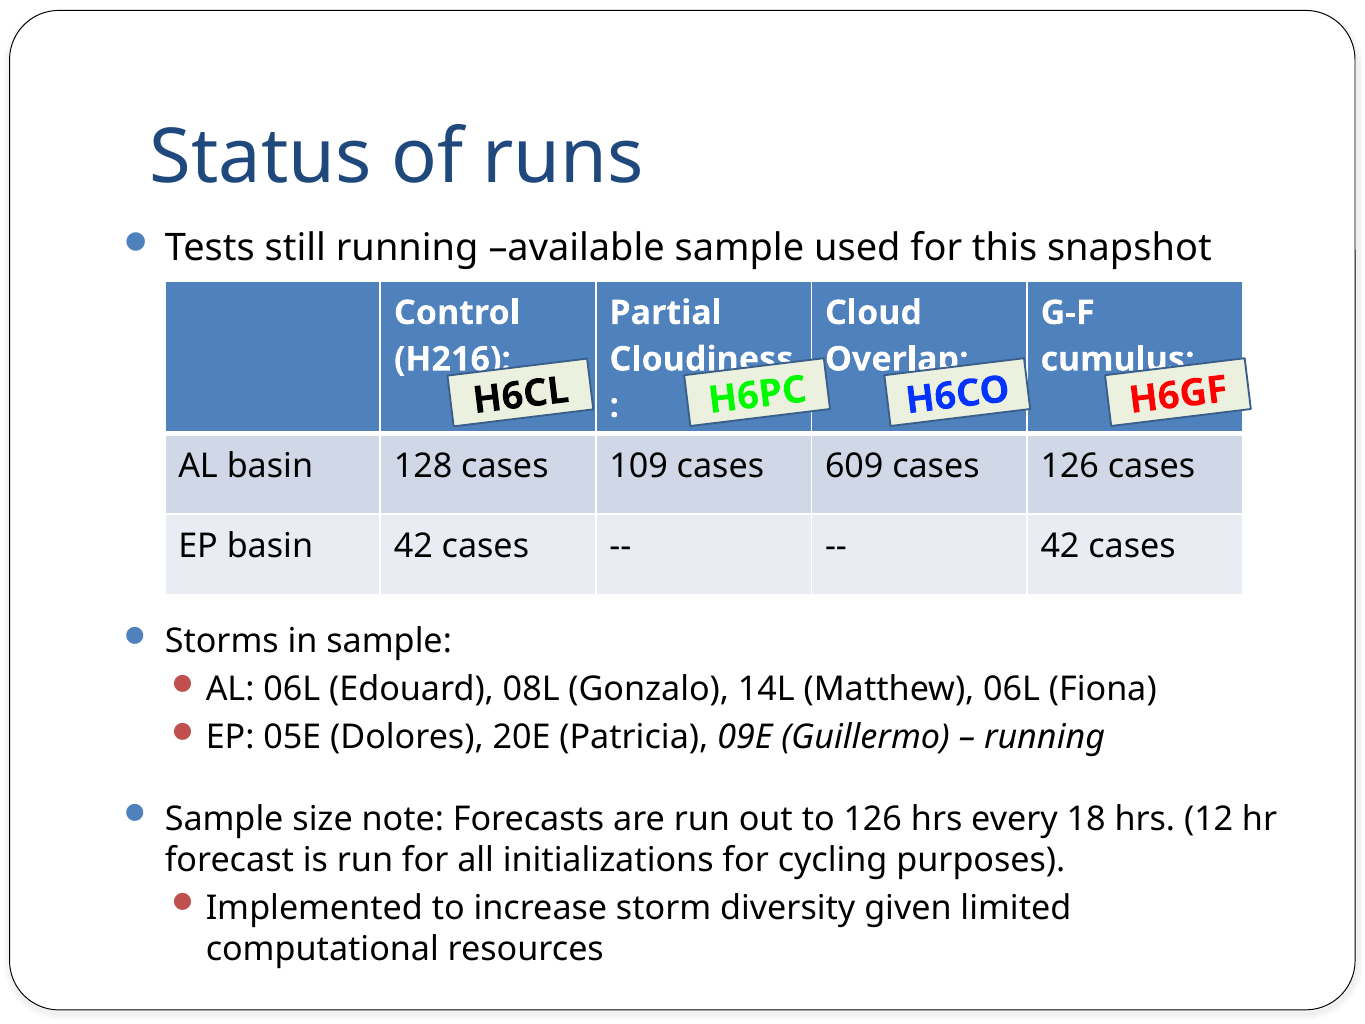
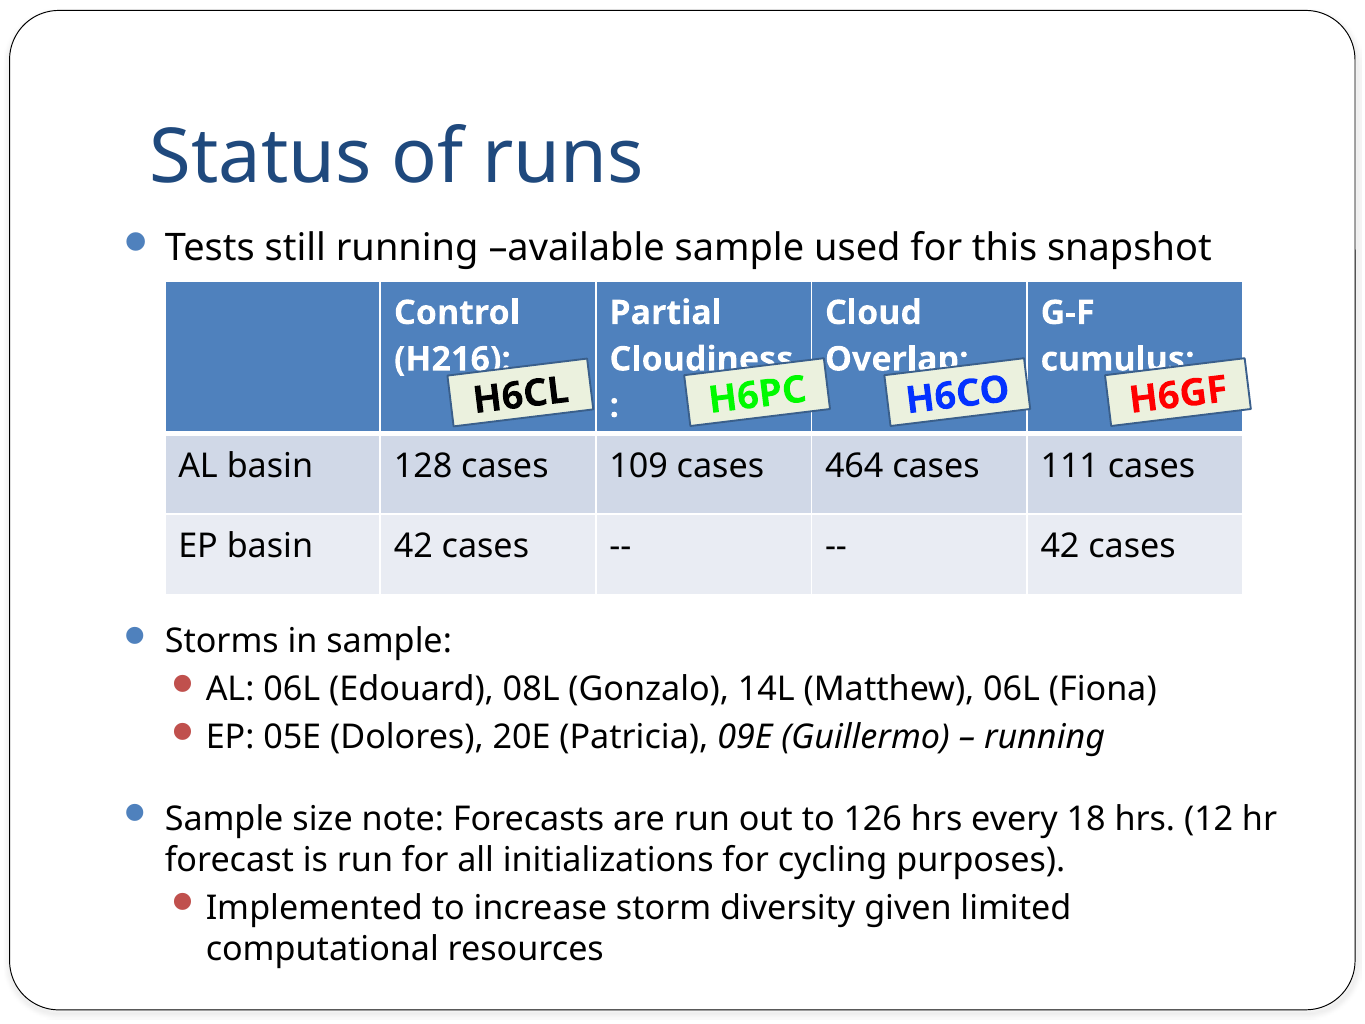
609: 609 -> 464 (854, 466)
cases 126: 126 -> 111 (1070, 466)
